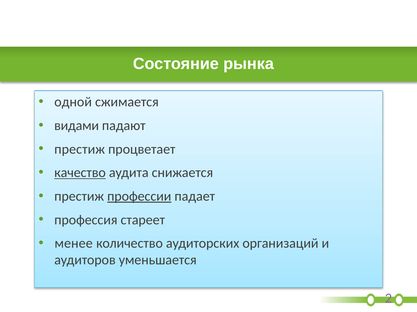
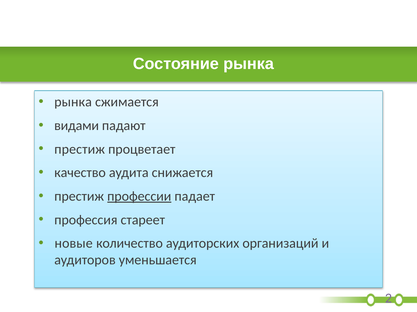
одной: одной -> рынка (73, 102)
качество underline: present -> none (80, 173)
менее: менее -> новые (74, 244)
